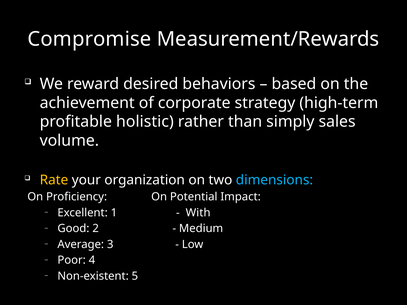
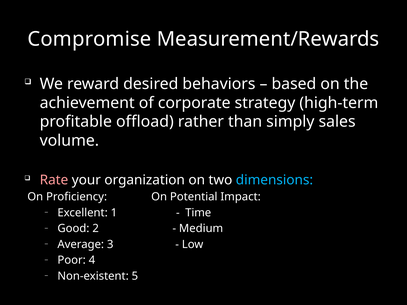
holistic: holistic -> offload (145, 122)
Rate colour: yellow -> pink (54, 180)
With: With -> Time (198, 213)
